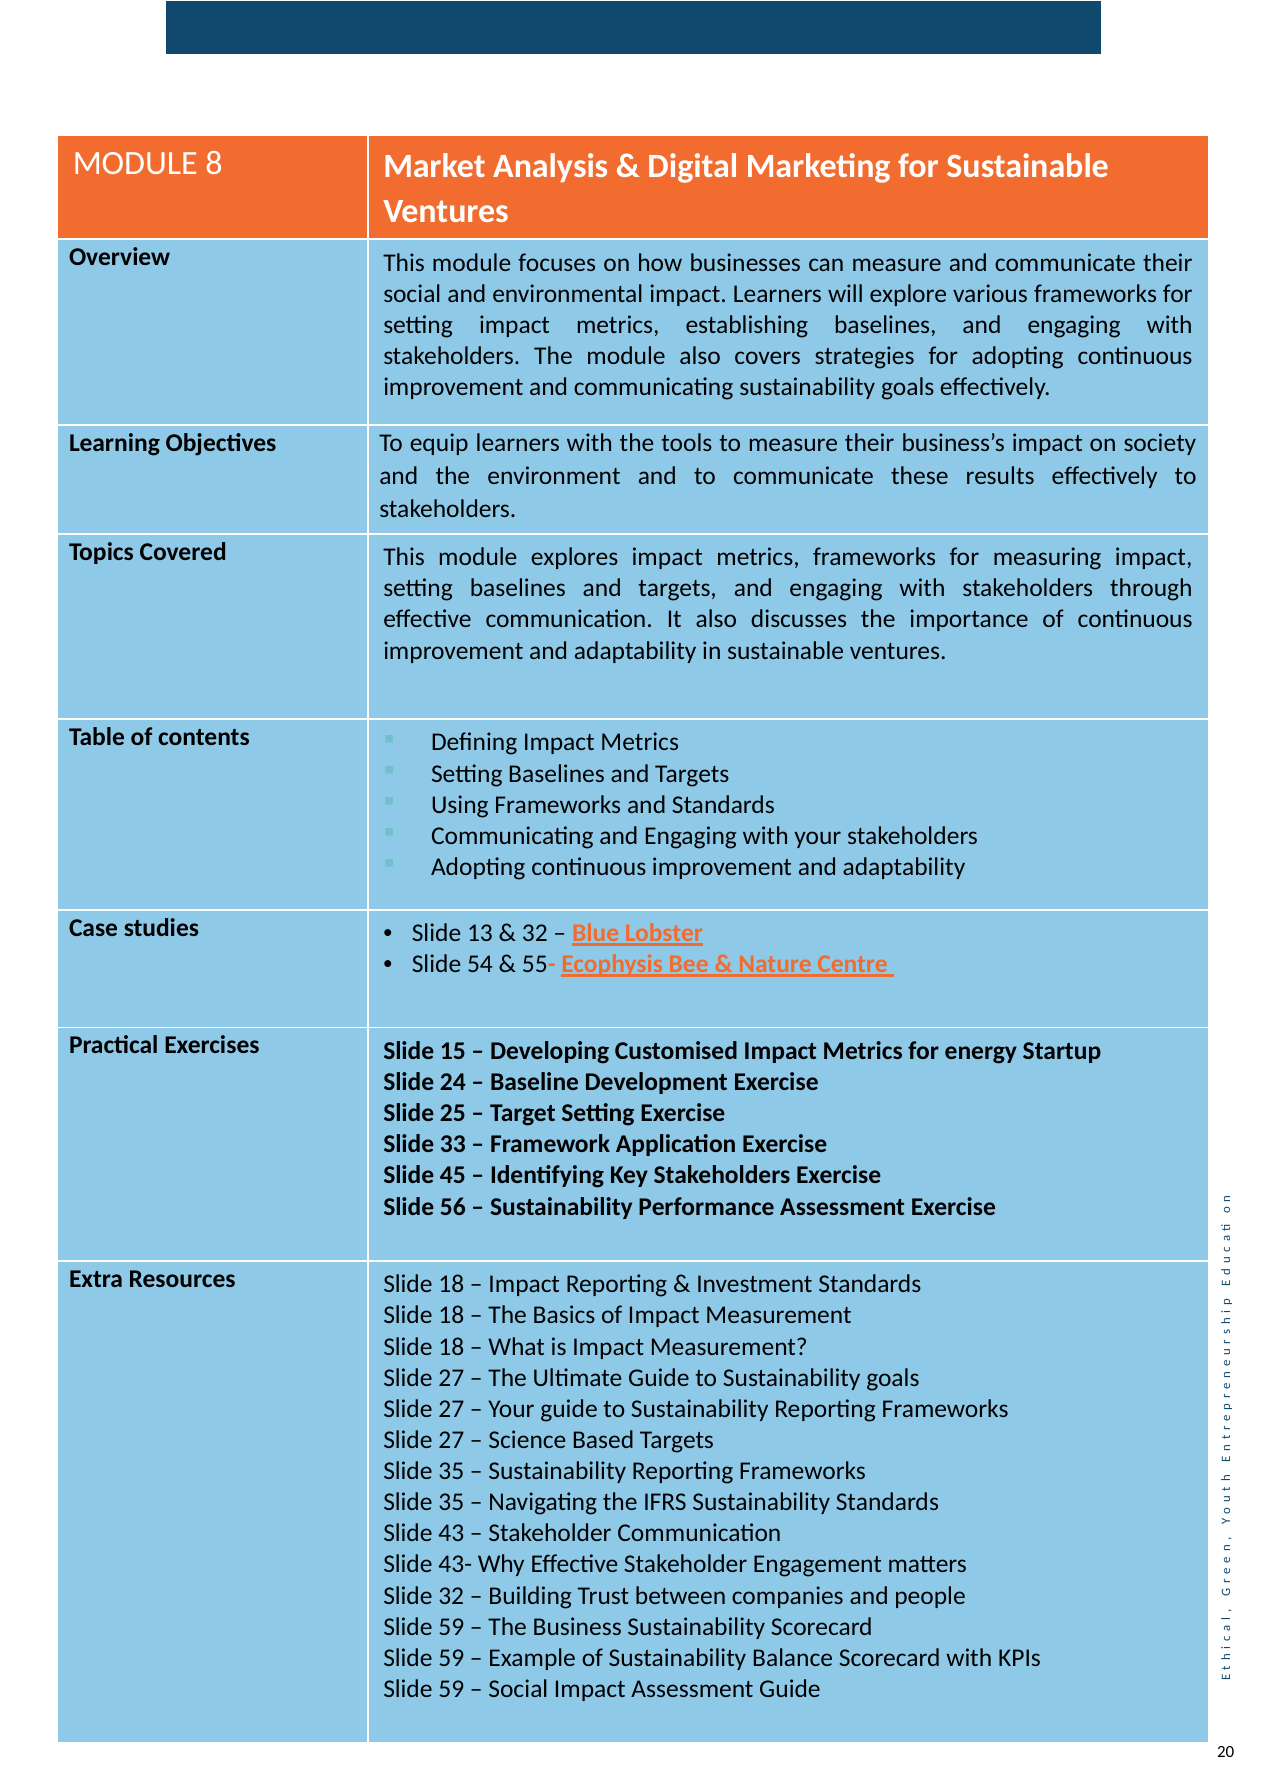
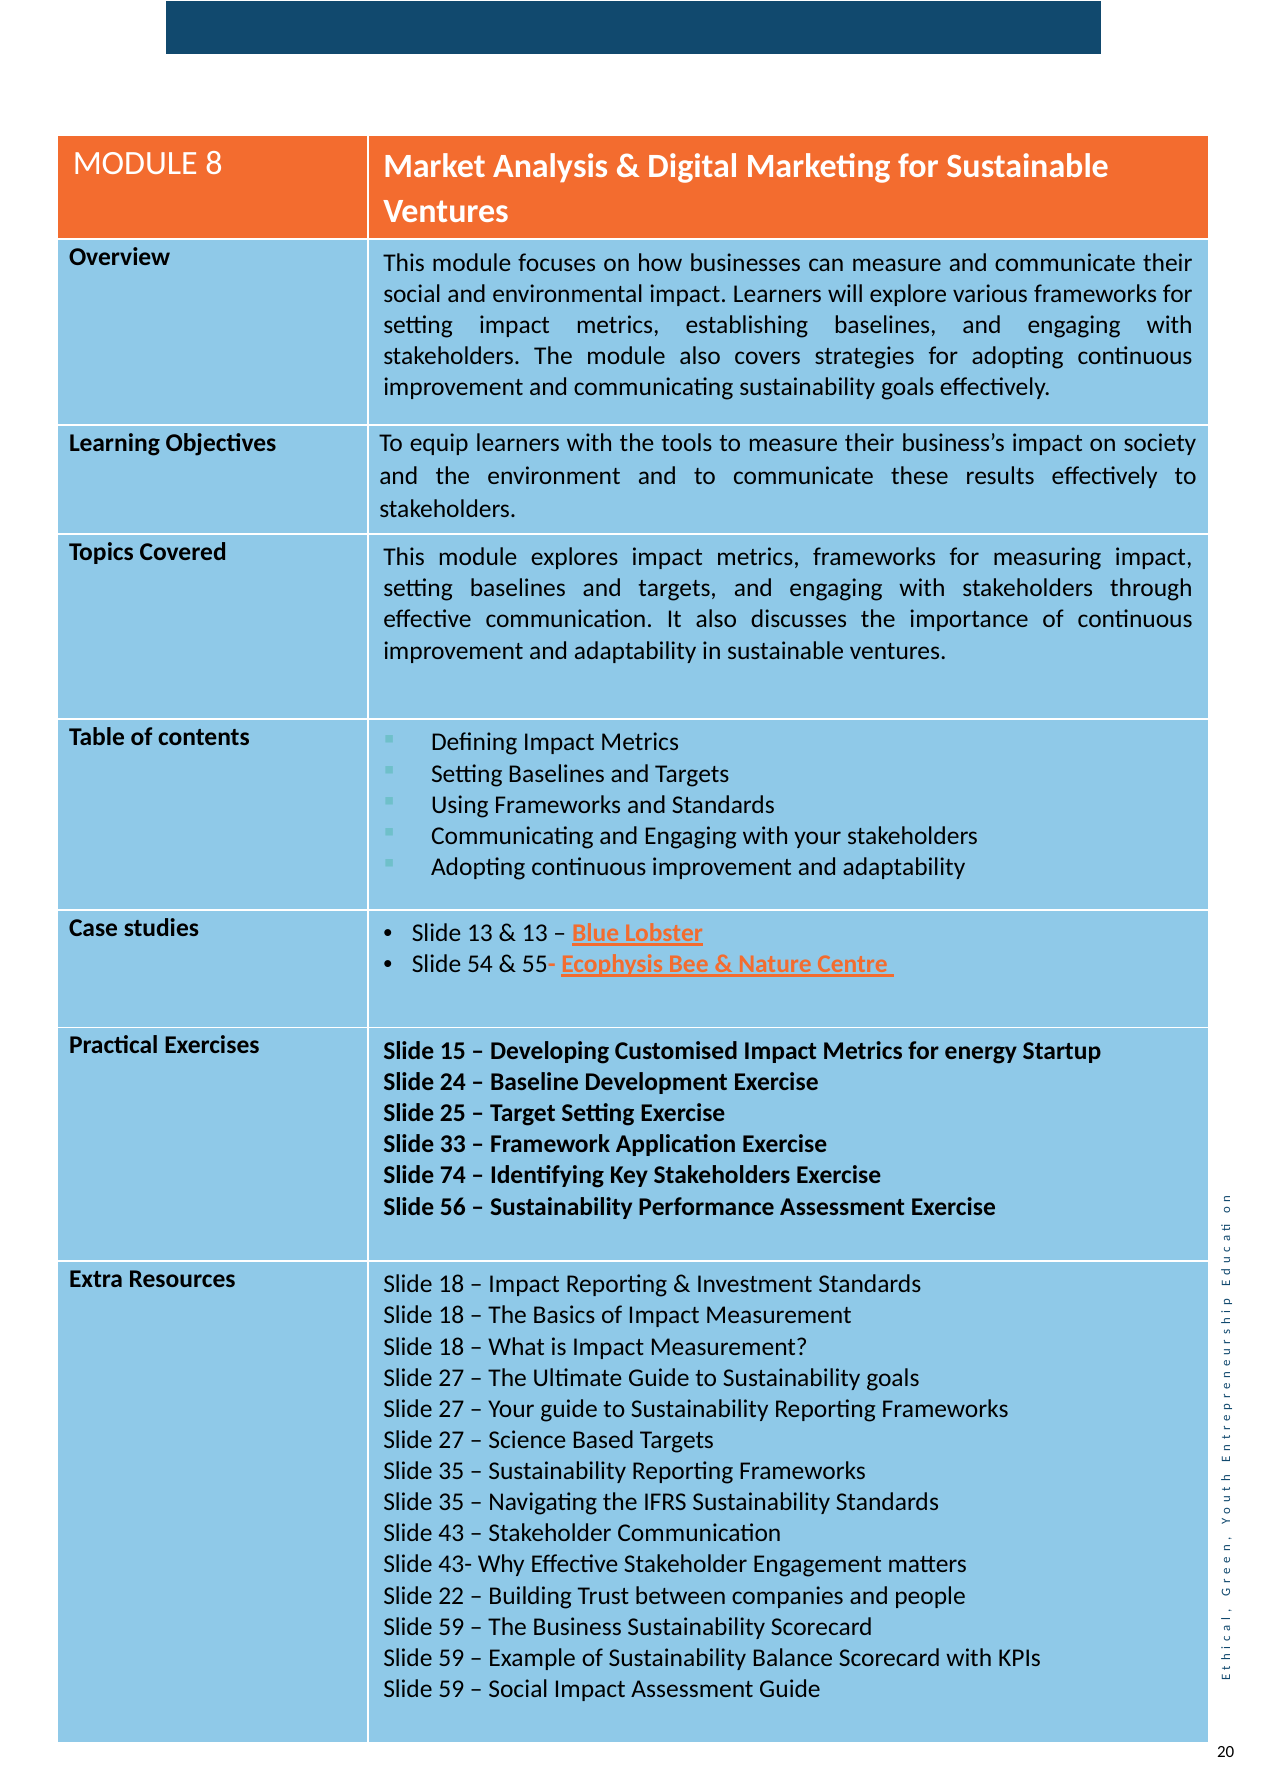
32: 32 -> 13 (535, 933)
45: 45 -> 74 (453, 1175)
Slide 32: 32 -> 22 (451, 1596)
